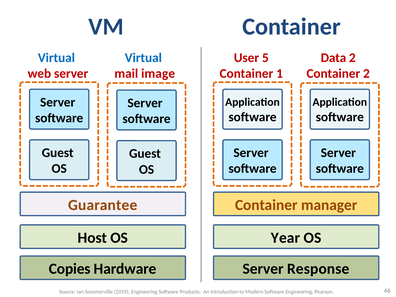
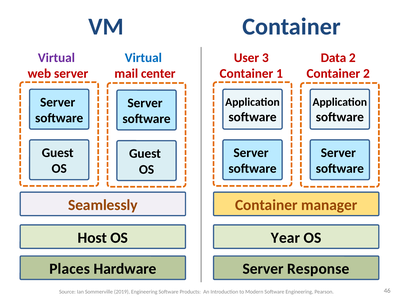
Virtual colour: blue -> purple (56, 58)
5: 5 -> 3 (265, 58)
image: image -> center (158, 74)
Guarantee: Guarantee -> Seamlessly (103, 205)
Copies: Copies -> Places (70, 269)
